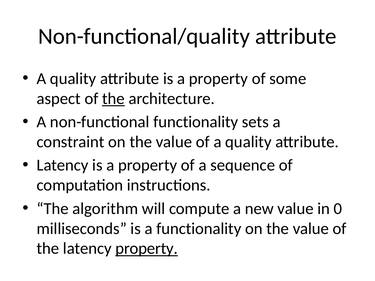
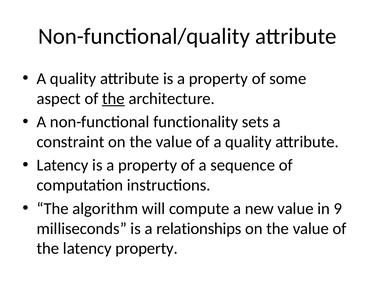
0: 0 -> 9 (338, 209)
a functionality: functionality -> relationships (199, 229)
property underline: present -> none (147, 249)
